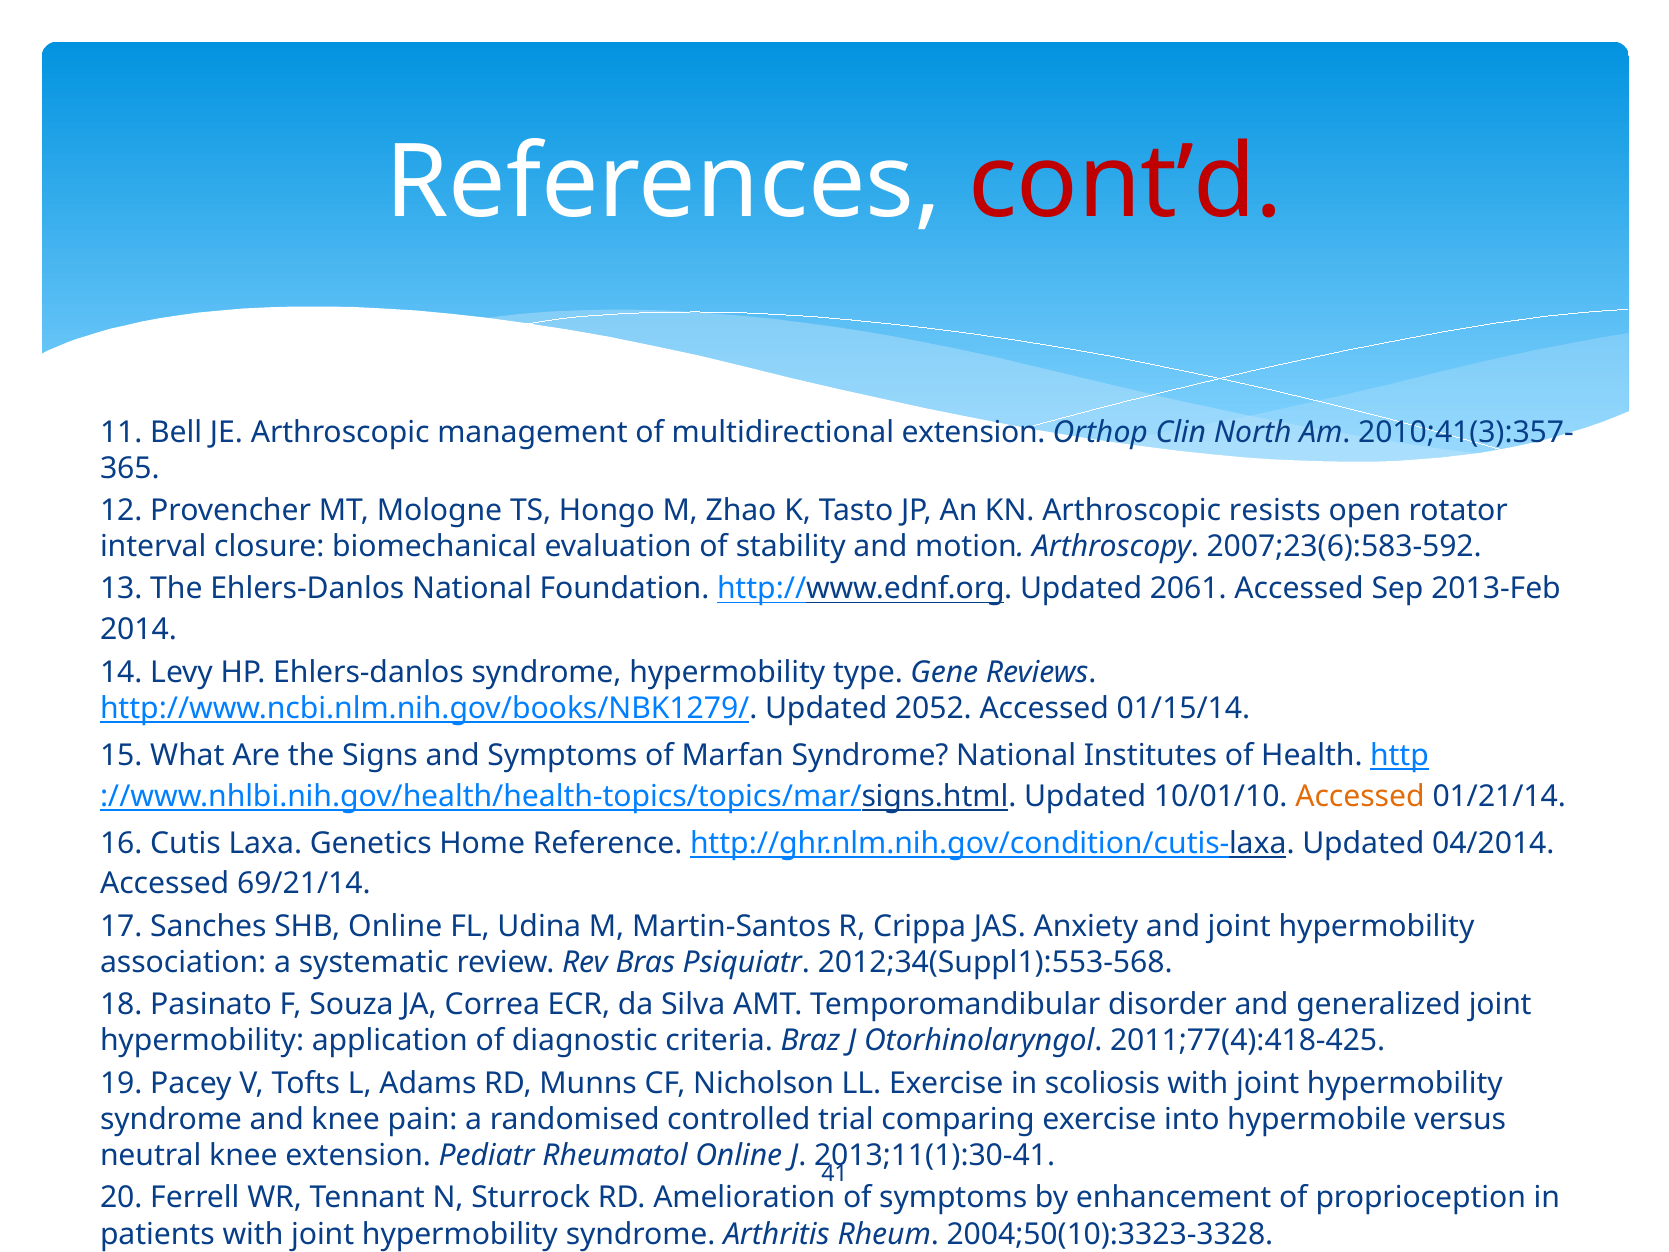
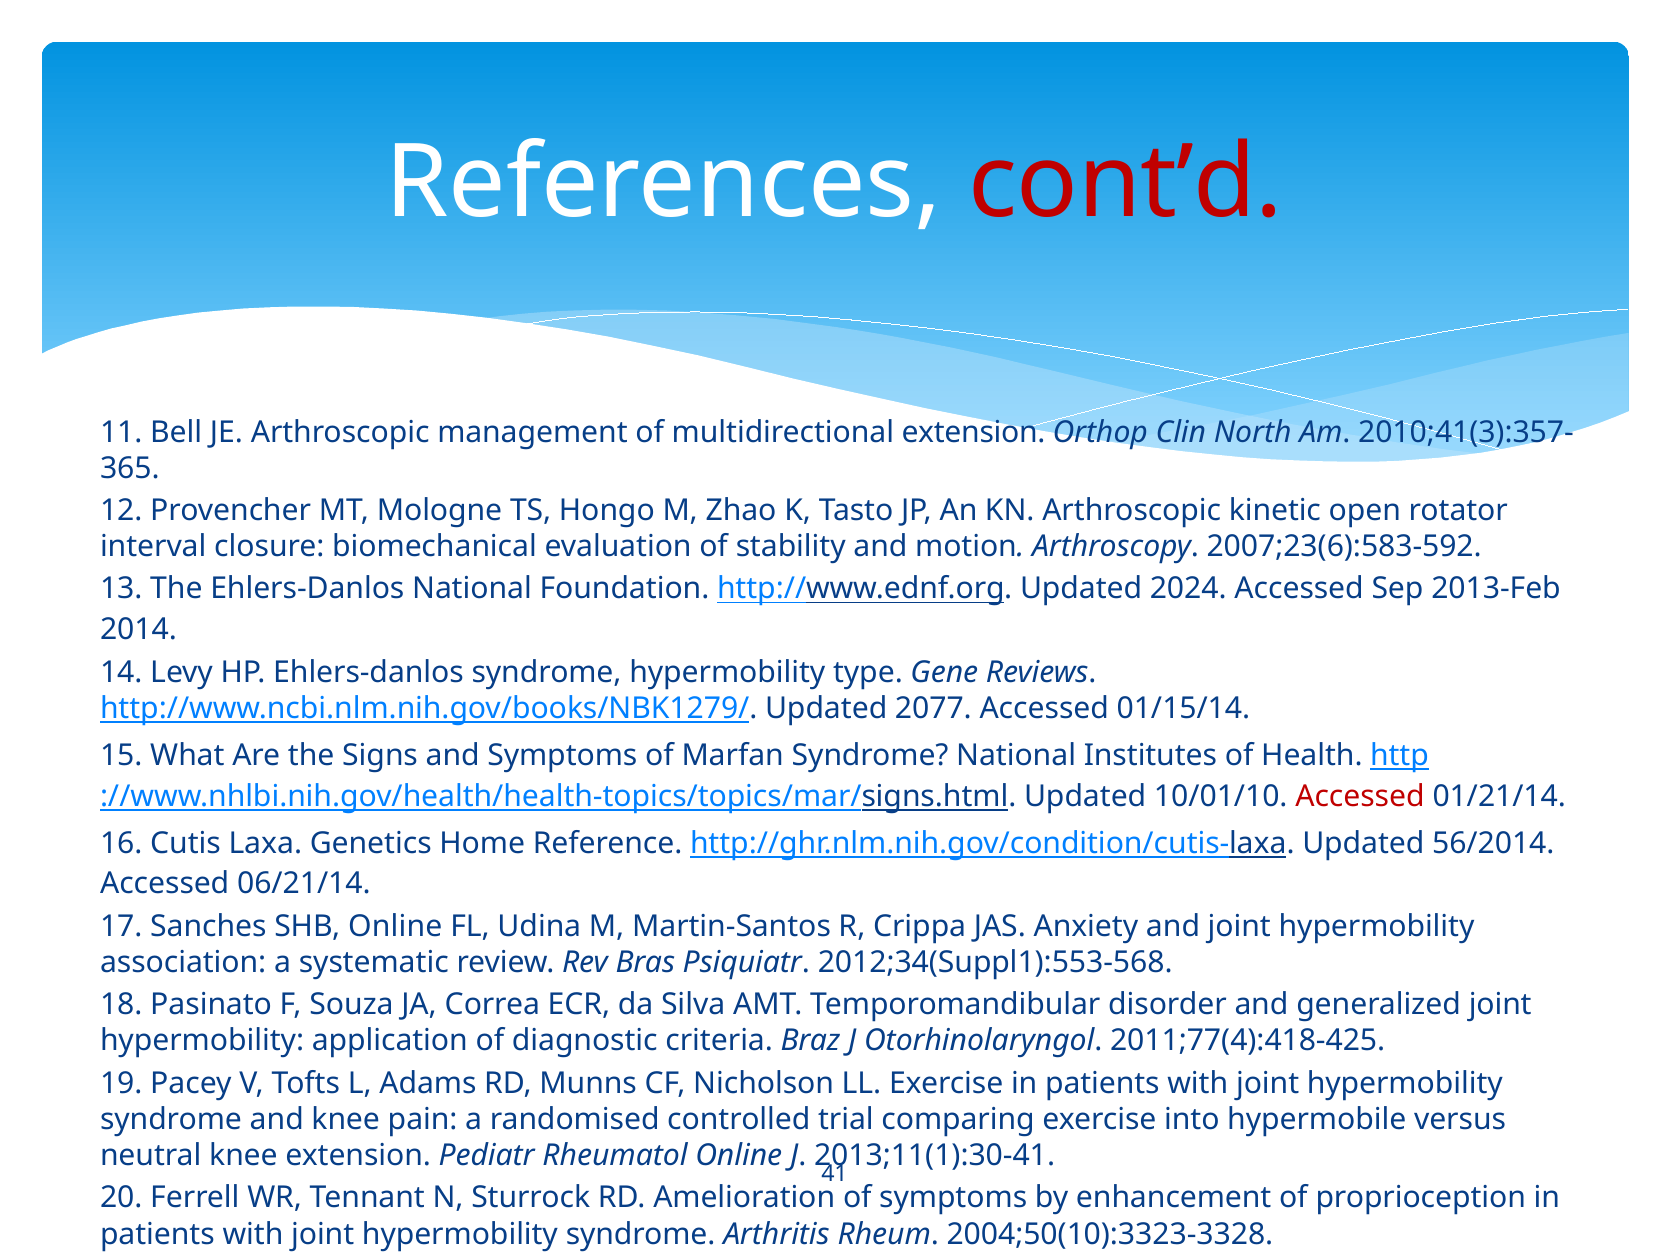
resists: resists -> kinetic (1275, 510)
2061: 2061 -> 2024 (1188, 589)
2052: 2052 -> 2077 (933, 708)
Accessed colour: orange -> red (1360, 796)
04/2014: 04/2014 -> 56/2014 (1493, 843)
69/21/14: 69/21/14 -> 06/21/14 (304, 884)
Exercise in scoliosis: scoliosis -> patients (1102, 1083)
